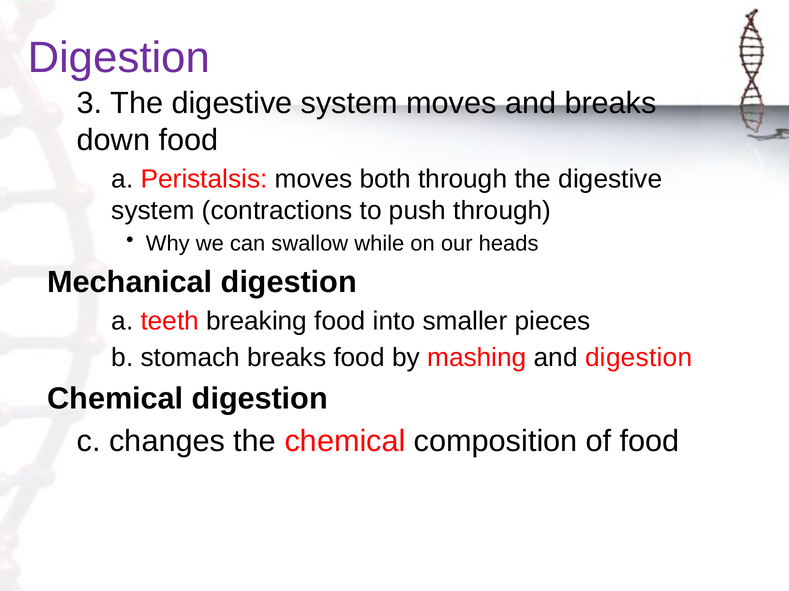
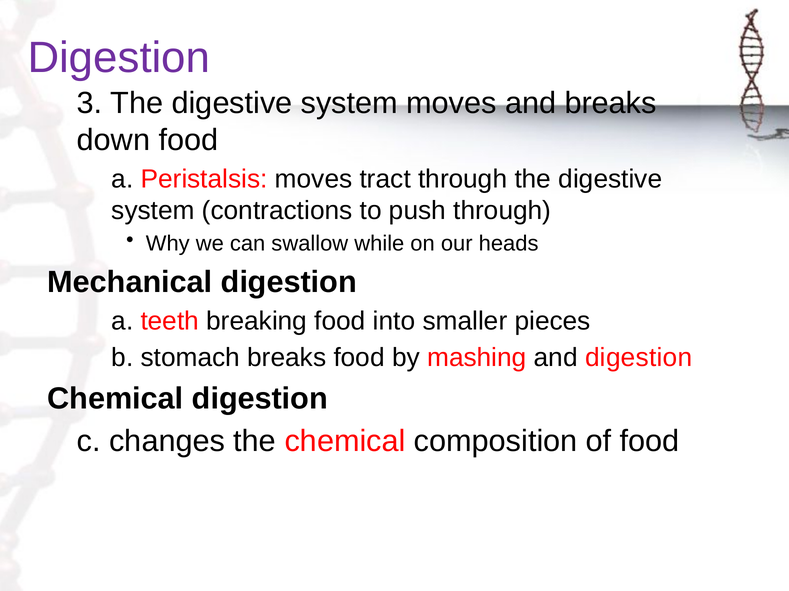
both: both -> tract (385, 179)
